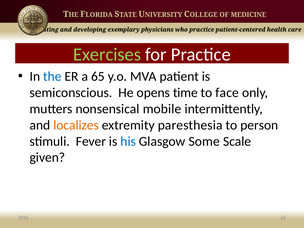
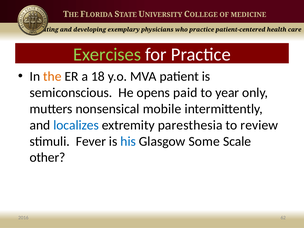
the colour: blue -> orange (52, 76)
65: 65 -> 18 (98, 76)
time: time -> paid (185, 93)
face: face -> year (227, 93)
localizes colour: orange -> blue (76, 125)
person: person -> review (259, 125)
given: given -> other (47, 158)
